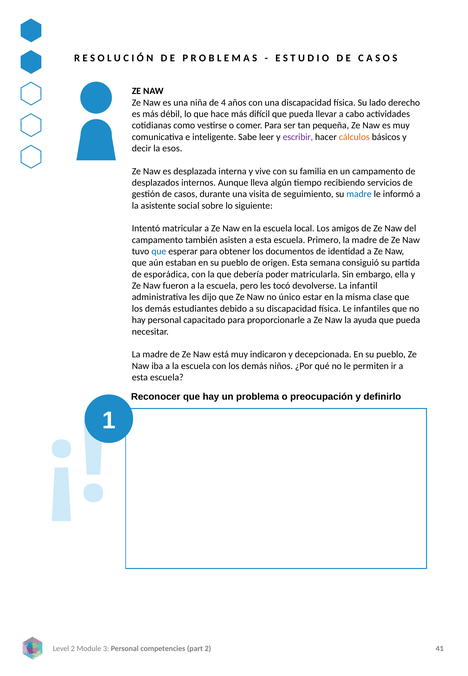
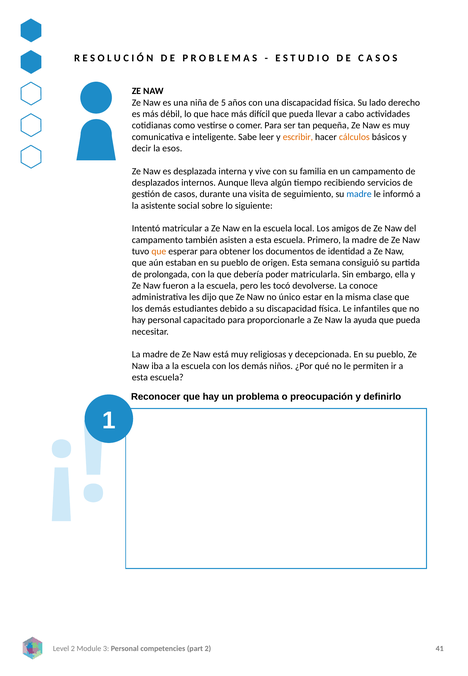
4: 4 -> 5 (223, 103)
escribir colour: purple -> orange (298, 137)
que colour: blue -> orange (159, 251)
esporádica: esporádica -> prolongada (167, 274)
infantil: infantil -> conoce (364, 286)
indicaron: indicaron -> religiosas (268, 354)
